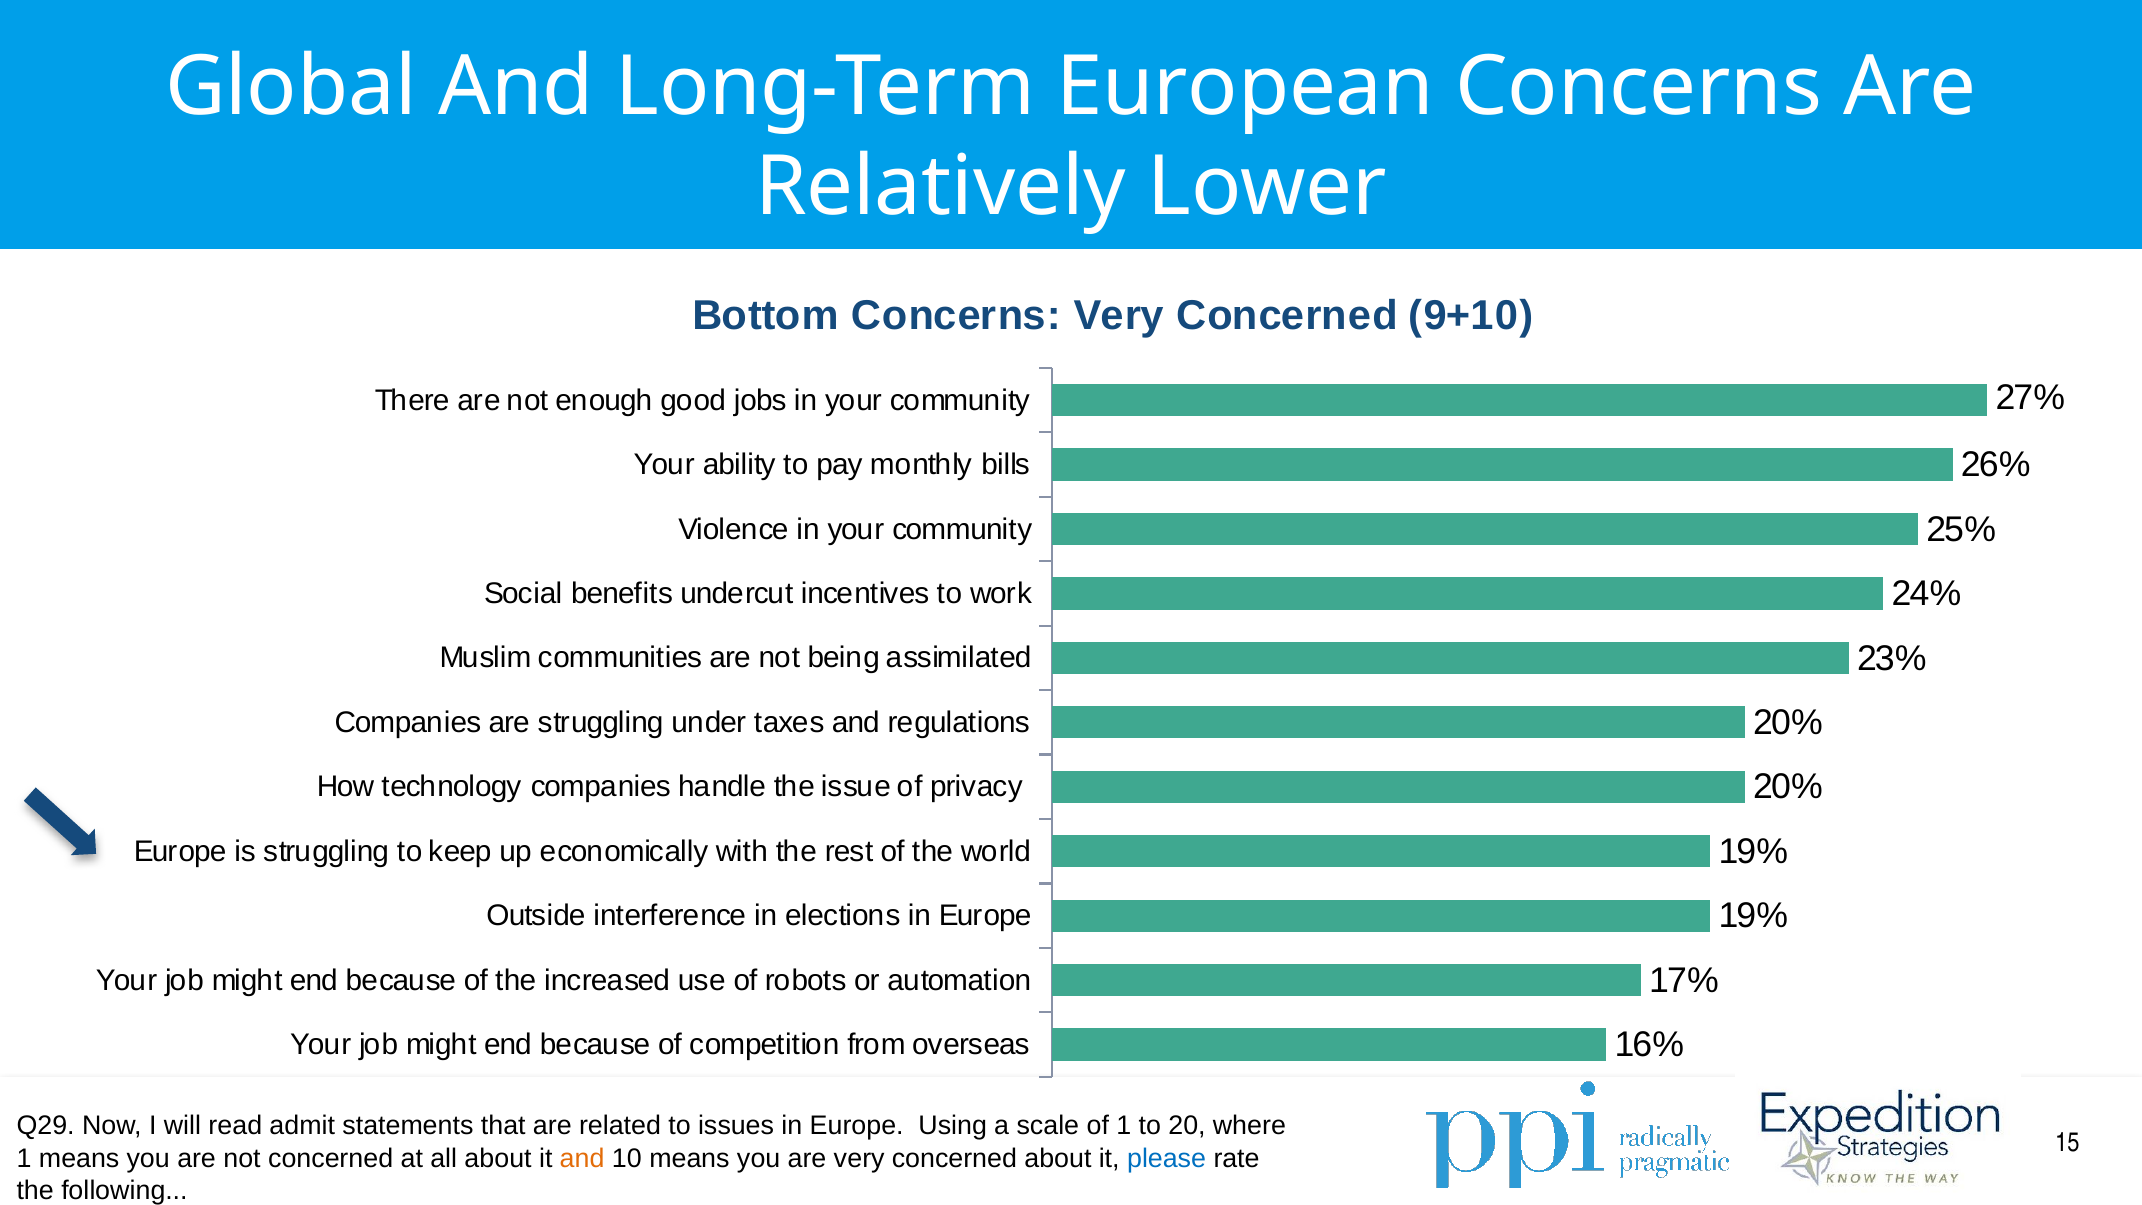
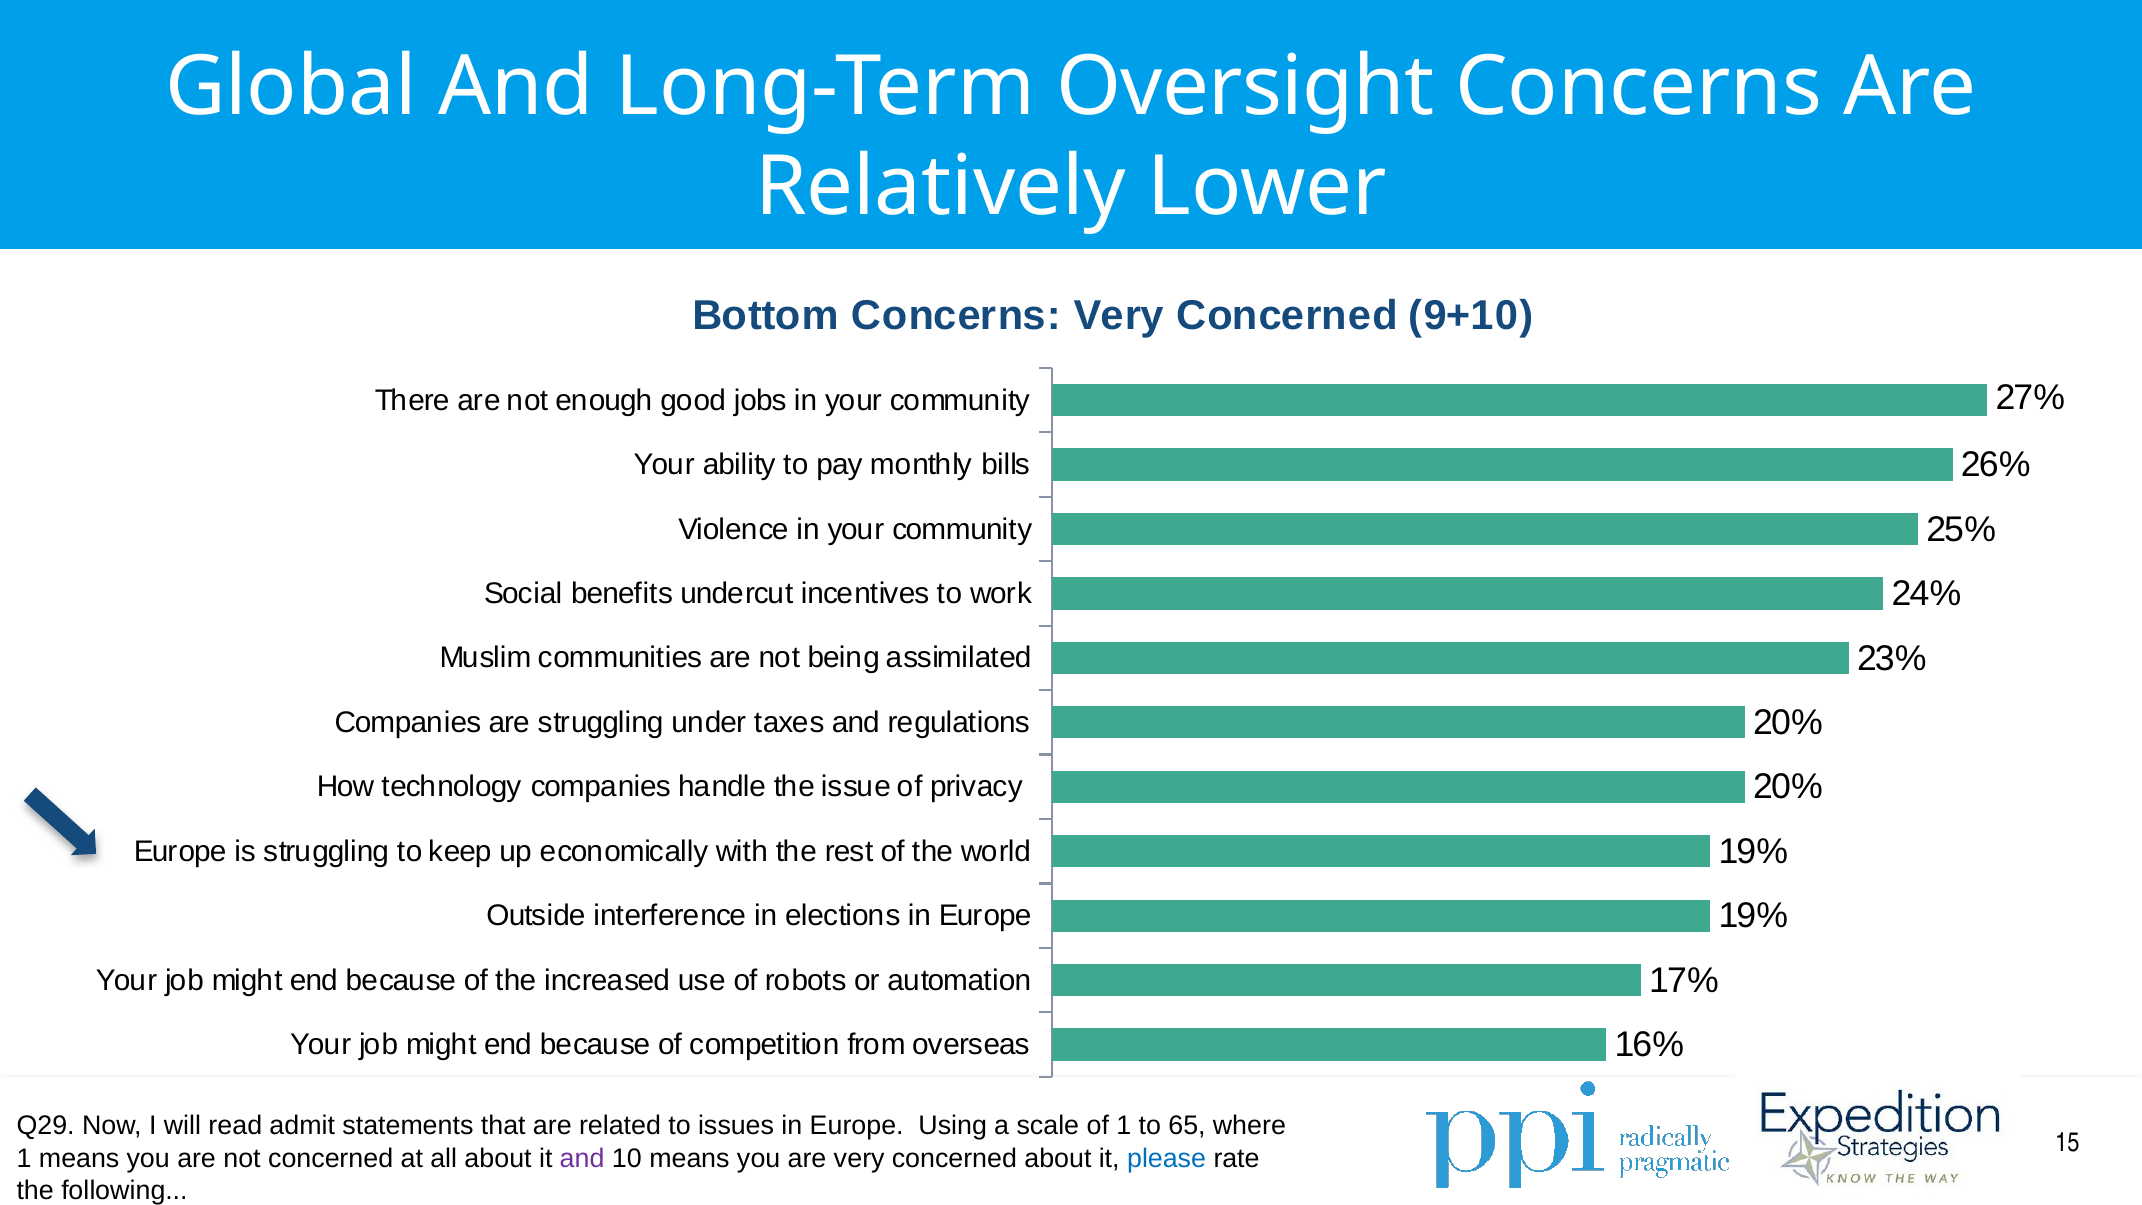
European: European -> Oversight (1245, 87)
20: 20 -> 65 (1187, 1126)
and colour: orange -> purple (582, 1158)
